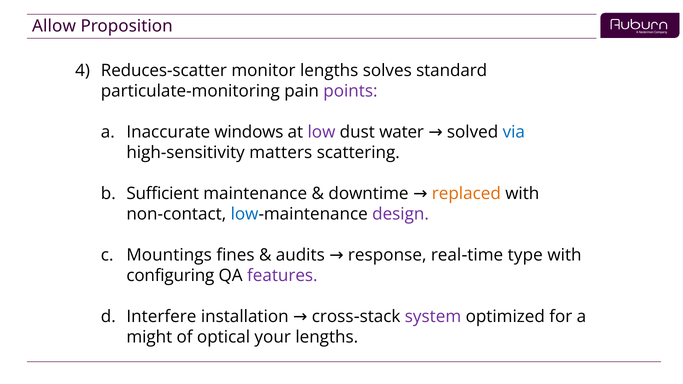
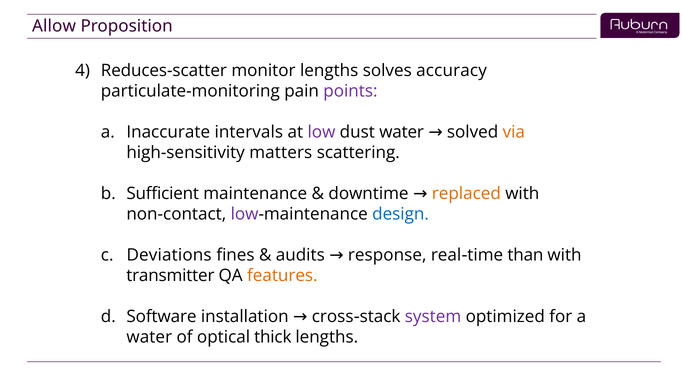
standard: standard -> accuracy (452, 71)
windows: windows -> intervals (249, 132)
via colour: blue -> orange (514, 132)
low colour: blue -> purple (245, 214)
design colour: purple -> blue (401, 214)
Mountings: Mountings -> Deviations (169, 255)
type: type -> than (525, 255)
configuring: configuring -> transmitter (170, 276)
features colour: purple -> orange (282, 276)
Interfere: Interfere -> Software (162, 317)
might: might -> water (149, 337)
your: your -> thick (273, 337)
